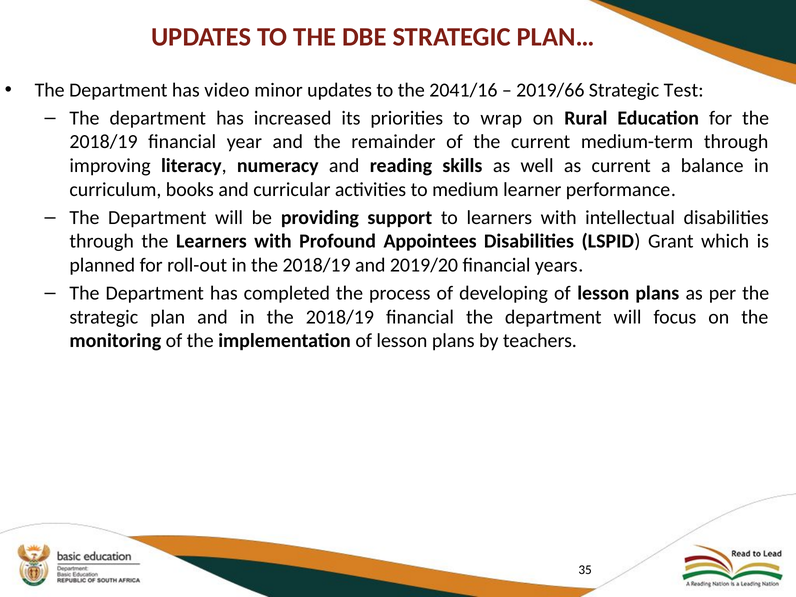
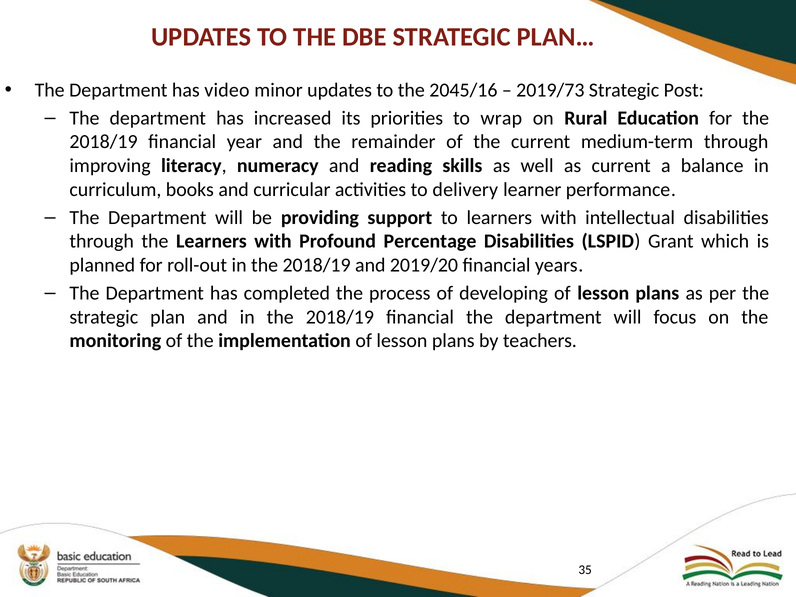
2041/16: 2041/16 -> 2045/16 (463, 90)
2019/66: 2019/66 -> 2019/73 (550, 90)
Test: Test -> Post (684, 90)
medium: medium -> delivery (465, 190)
Appointees: Appointees -> Percentage (430, 241)
